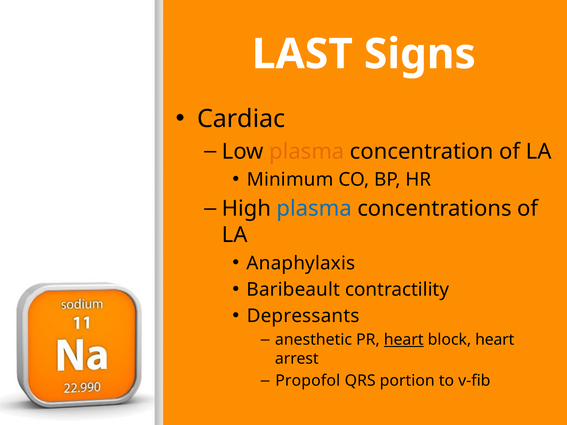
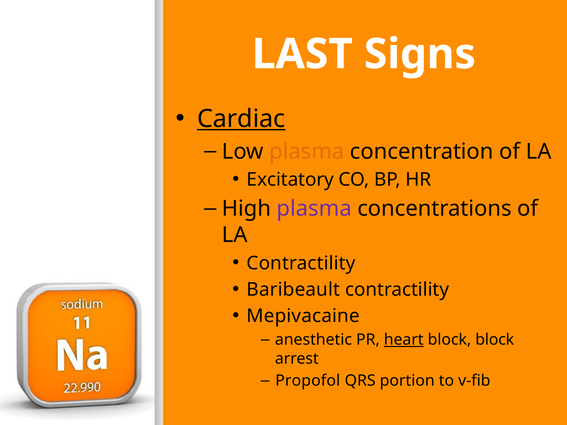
Cardiac underline: none -> present (241, 119)
Minimum: Minimum -> Excitatory (290, 180)
plasma colour: blue -> purple (314, 209)
Anaphylaxis: Anaphylaxis -> Contractility (301, 263)
Depressants: Depressants -> Mepivacaine (303, 316)
block heart: heart -> block (495, 340)
